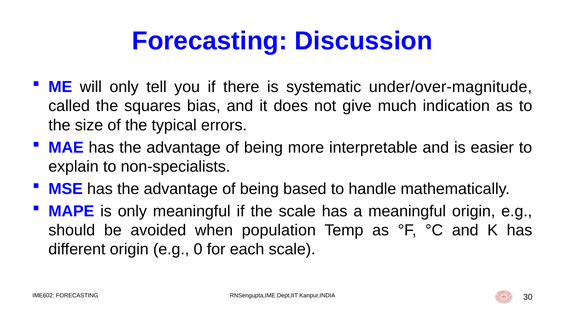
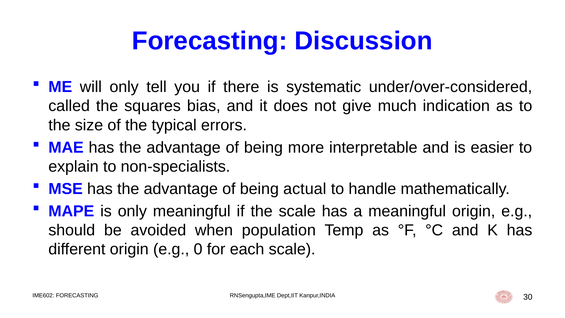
under/over-magnitude: under/over-magnitude -> under/over-considered (451, 87)
based: based -> actual (305, 189)
